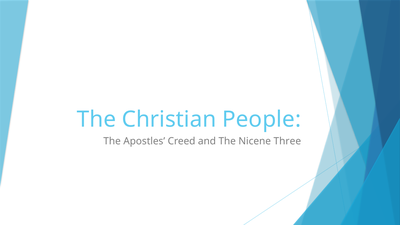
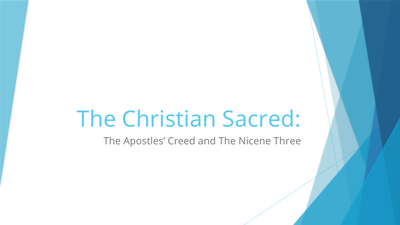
People: People -> Sacred (262, 119)
